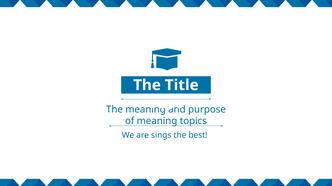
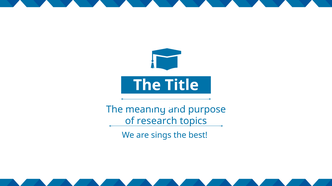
of meaning: meaning -> research (157, 121)
